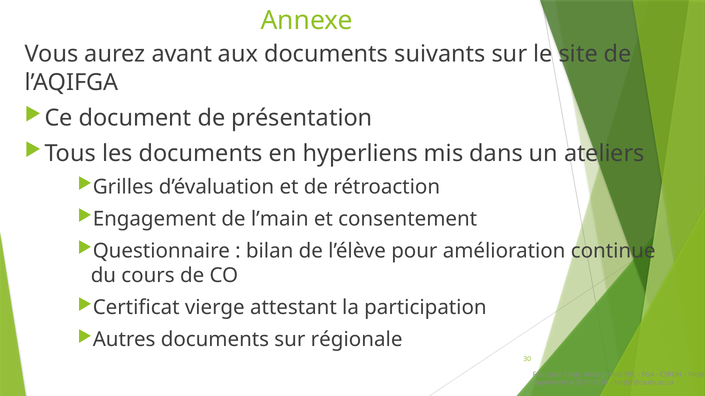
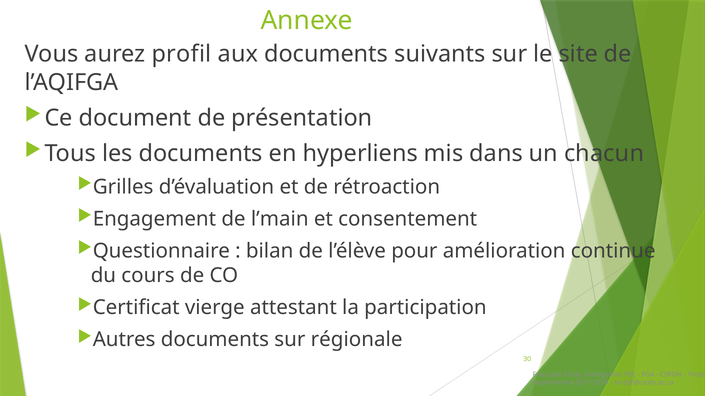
avant: avant -> profil (182, 54)
ateliers: ateliers -> chacun (604, 154)
